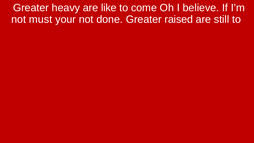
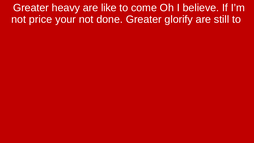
must: must -> price (41, 19)
raised: raised -> glorify (179, 19)
